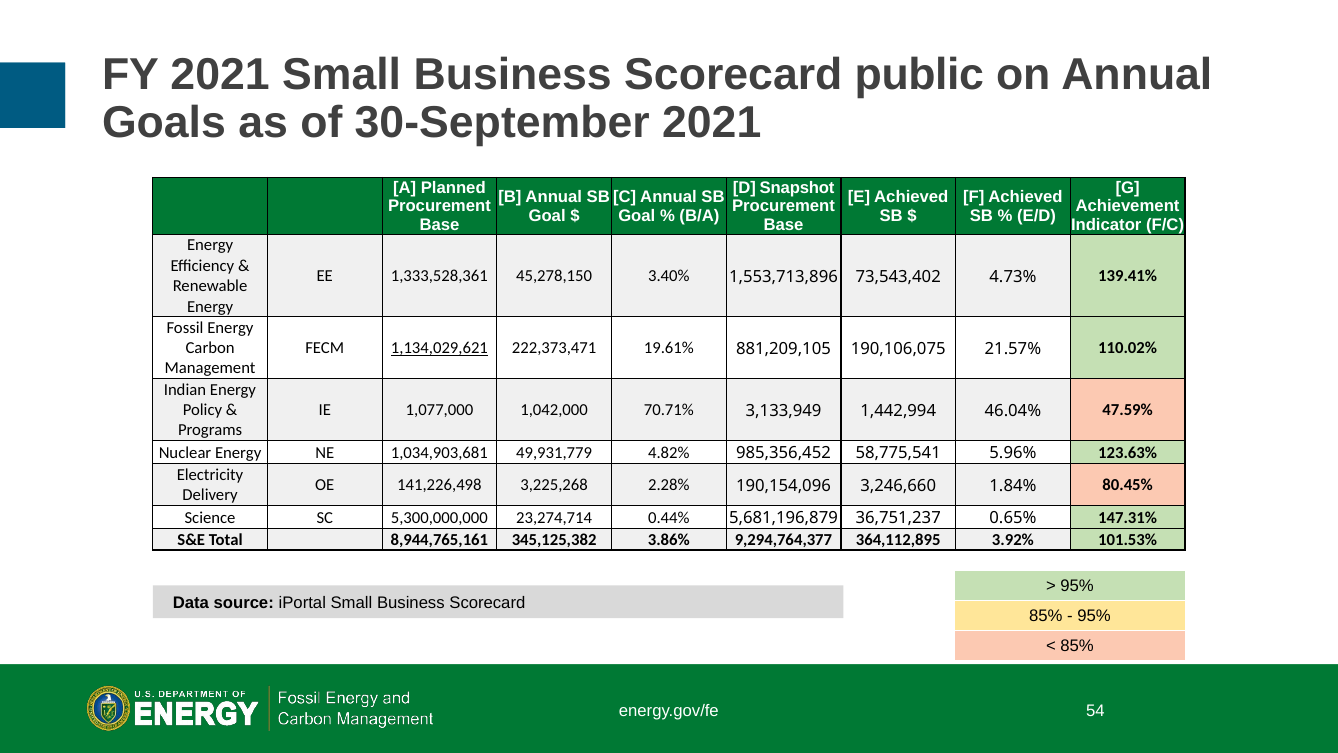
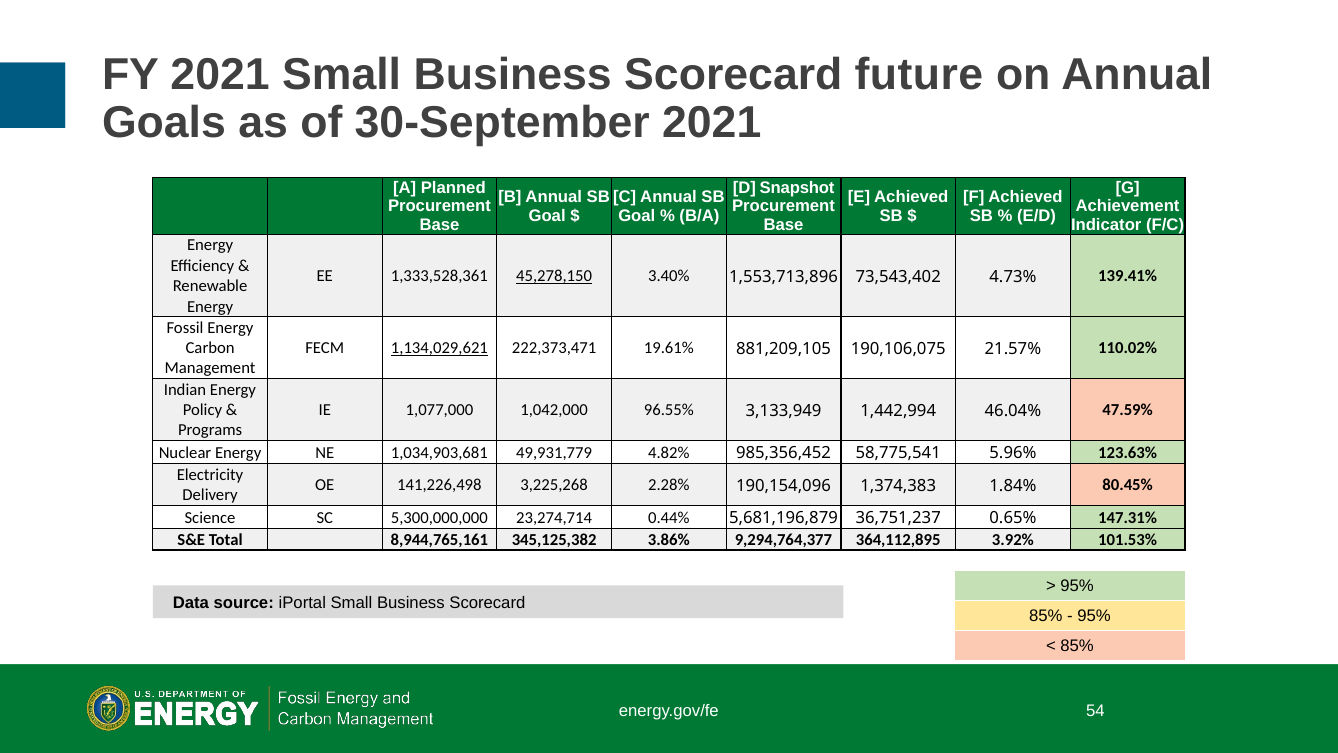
public: public -> future (919, 74)
45,278,150 underline: none -> present (554, 276)
70.71%: 70.71% -> 96.55% (669, 410)
3,246,660: 3,246,660 -> 1,374,383 (898, 486)
